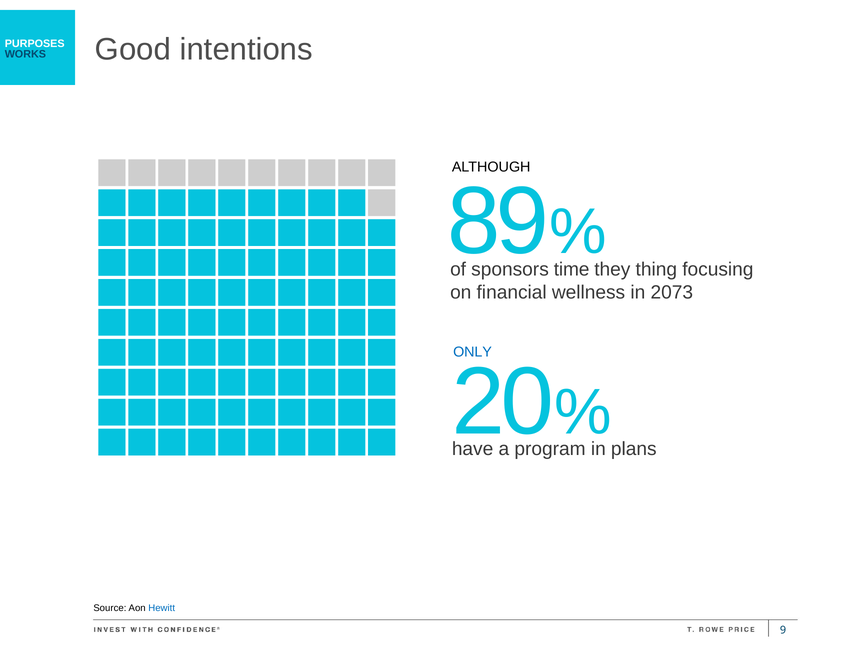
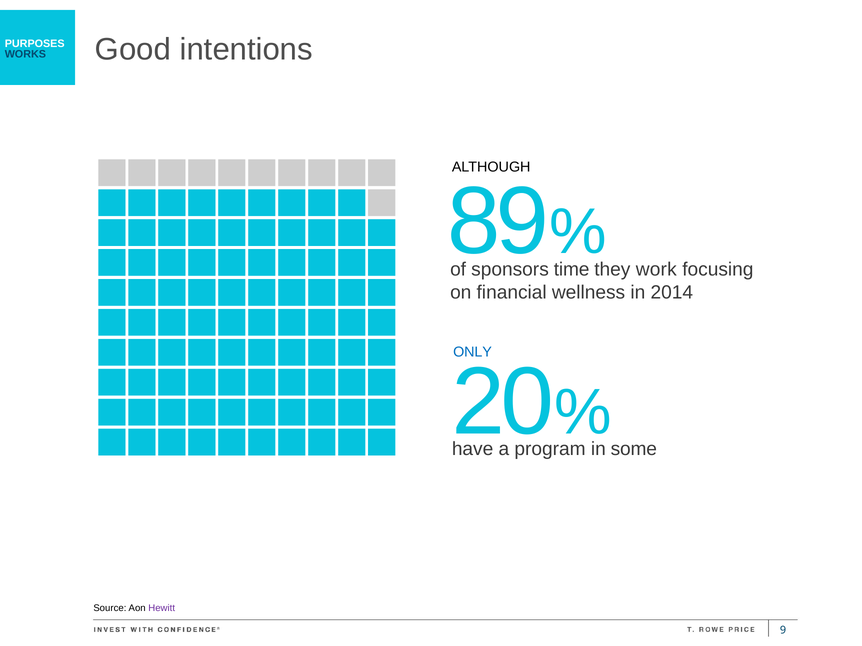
thing: thing -> work (656, 270)
2073: 2073 -> 2014 (672, 293)
plans: plans -> some (634, 449)
Hewitt colour: blue -> purple (162, 609)
